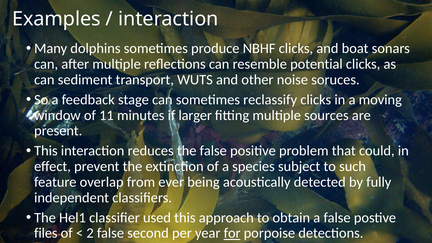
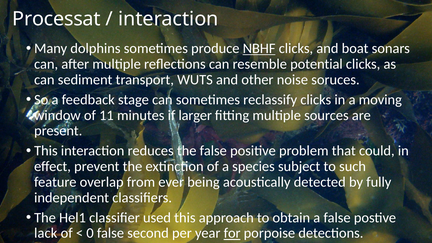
Examples: Examples -> Processat (56, 19)
NBHF underline: none -> present (259, 49)
files: files -> lack (46, 233)
2: 2 -> 0 (90, 233)
